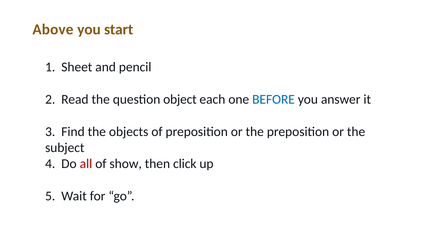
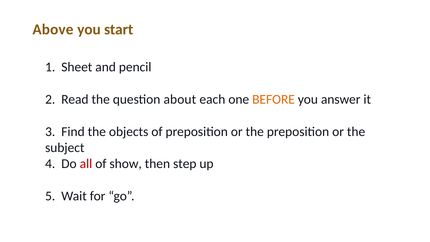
object: object -> about (180, 99)
BEFORE colour: blue -> orange (274, 99)
click: click -> step (185, 164)
